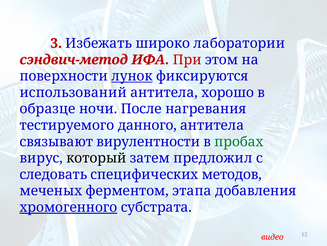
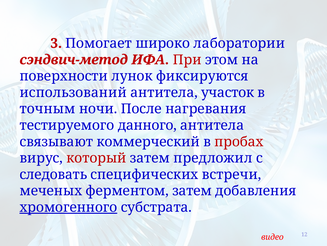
Избежать: Избежать -> Помогает (99, 43)
лунок underline: present -> none (132, 76)
хорошо: хорошо -> участок (228, 92)
образце: образце -> точным (48, 109)
вирулентности: вирулентности -> коммерческий (148, 141)
пробах colour: green -> red (239, 141)
который colour: black -> red (96, 158)
методов: методов -> встречи (232, 174)
ферментом этапа: этапа -> затем (192, 190)
